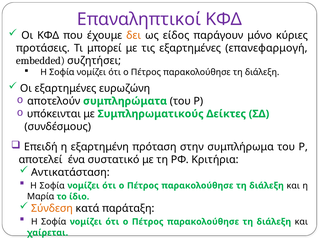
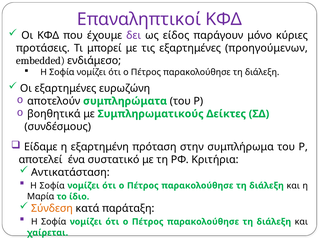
δει colour: orange -> purple (134, 35)
επανεφαρμογή: επανεφαρμογή -> προηγούμενων (266, 48)
συζητήσει: συζητήσει -> ενδιάμεσο (94, 61)
υπόκεινται: υπόκεινται -> βοηθητικά (54, 114)
Επειδή: Επειδή -> Είδαμε (41, 147)
